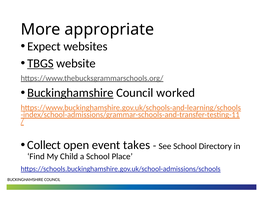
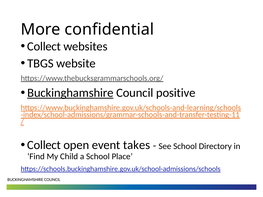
appropriate: appropriate -> confidential (109, 29)
Expect: Expect -> Collect (44, 46)
TBGS underline: present -> none (40, 63)
worked: worked -> positive (176, 93)
